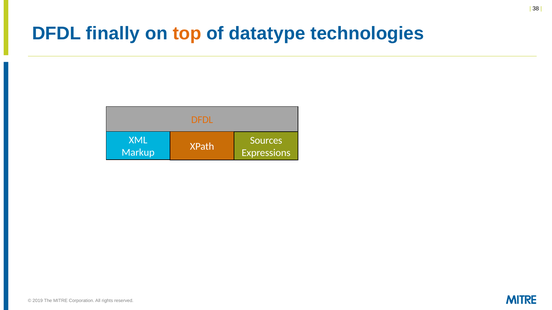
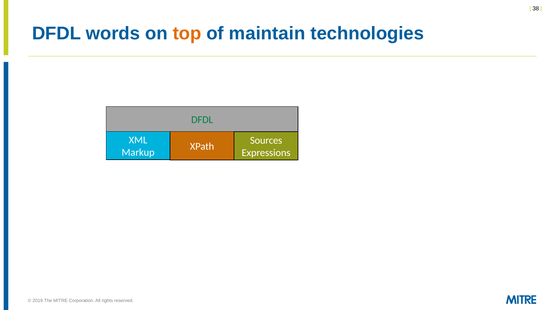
finally: finally -> words (113, 33)
datatype: datatype -> maintain (267, 33)
DFDL colour: orange -> green (202, 120)
